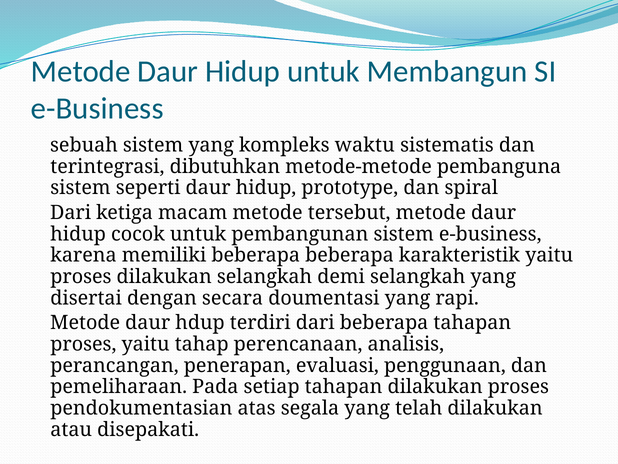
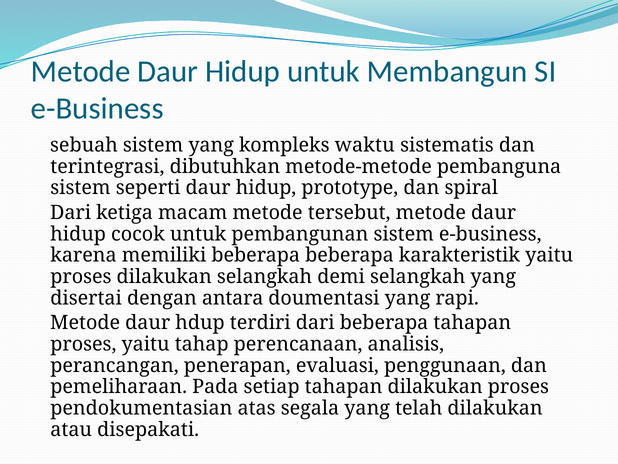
secara: secara -> antara (233, 298)
